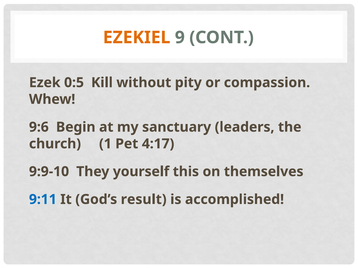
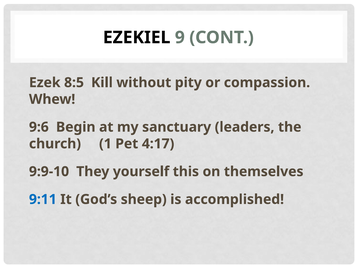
EZEKIEL colour: orange -> black (137, 38)
0:5: 0:5 -> 8:5 (74, 83)
result: result -> sheep (144, 200)
